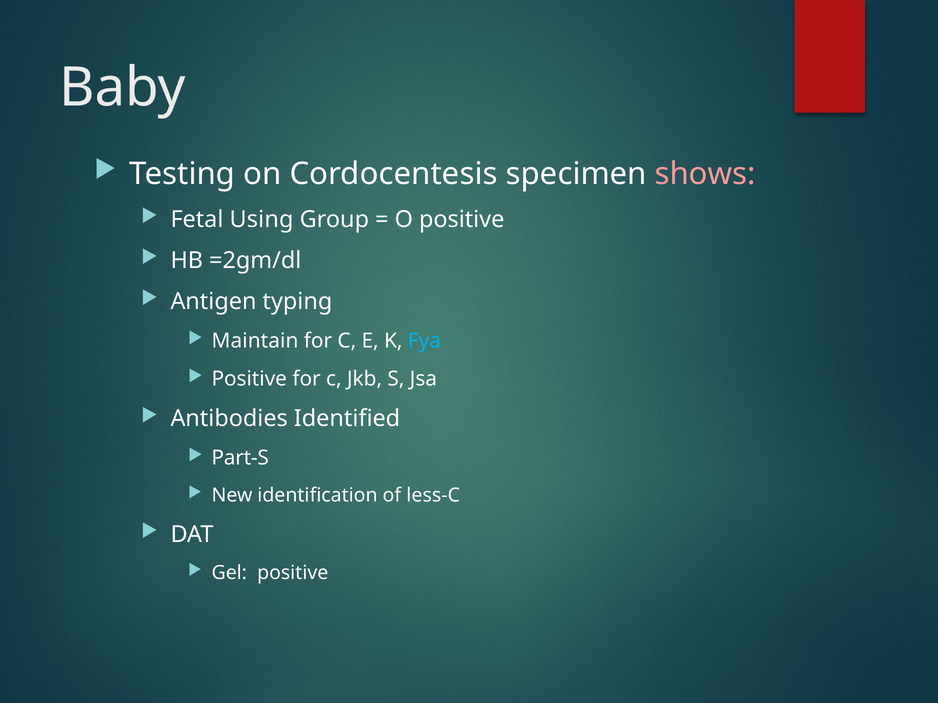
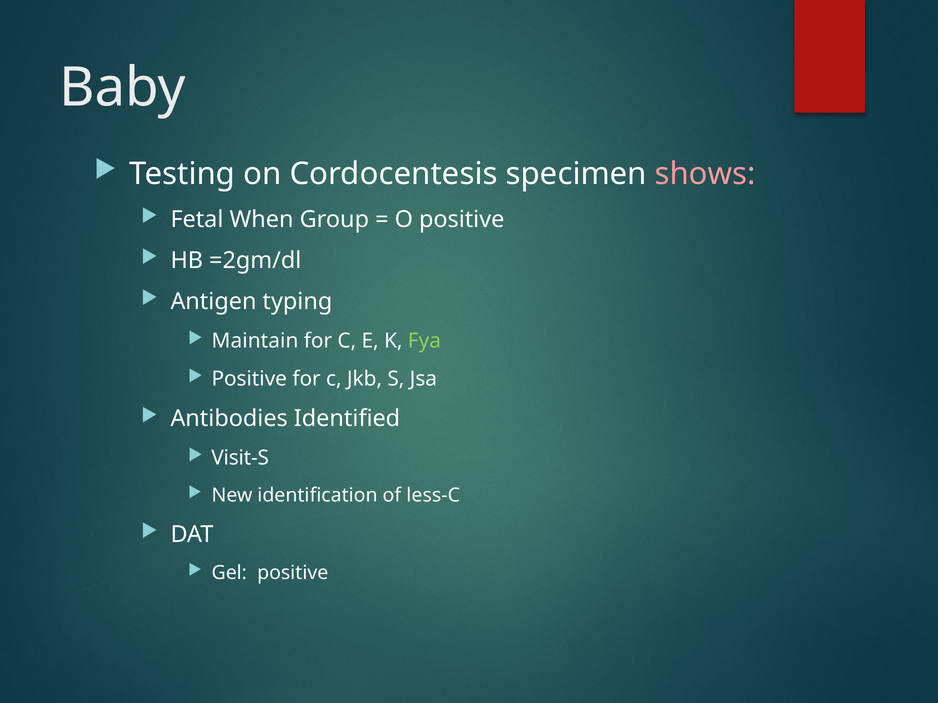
Using: Using -> When (262, 219)
Fya colour: light blue -> light green (424, 341)
Part-S: Part-S -> Visit-S (240, 458)
